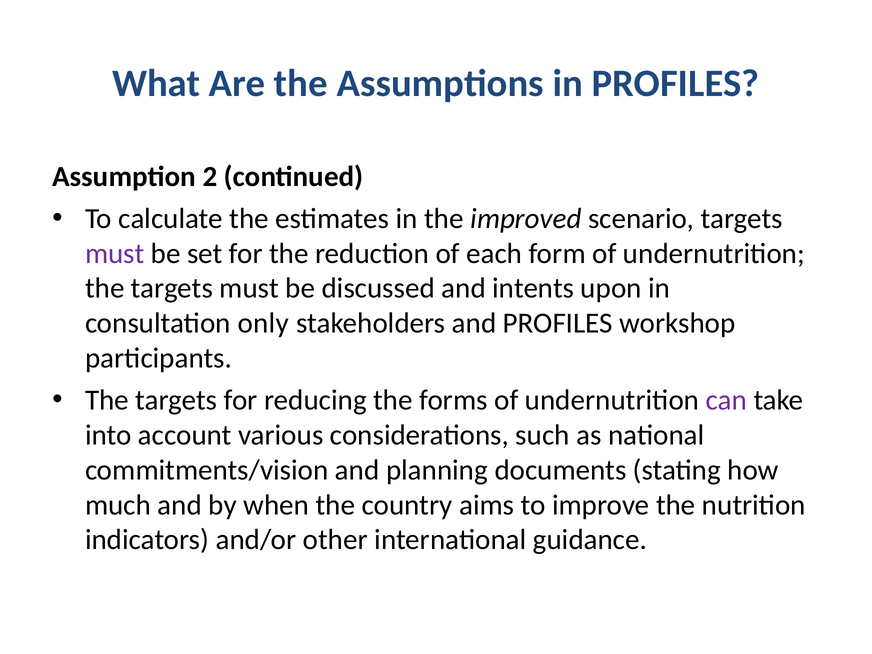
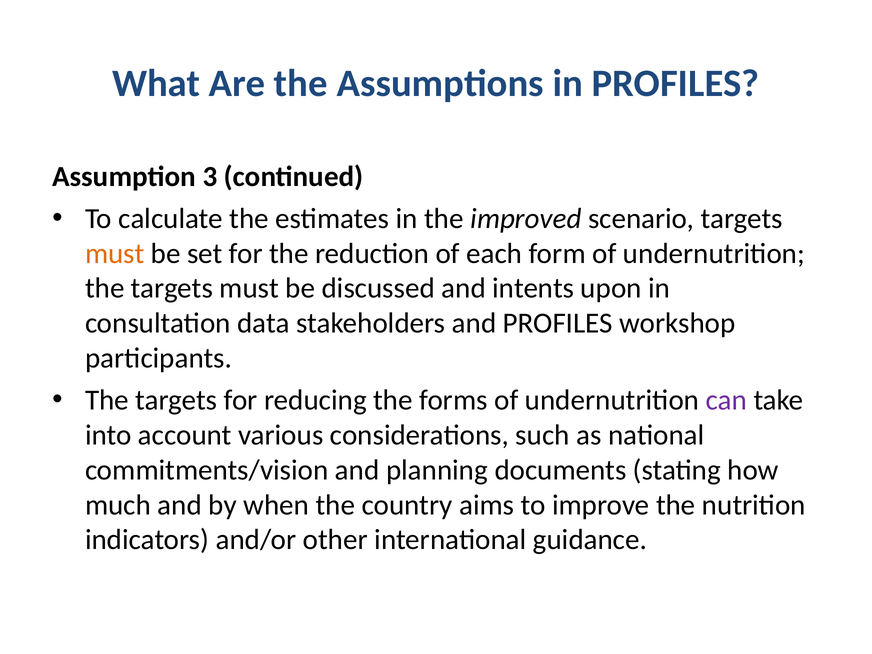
2: 2 -> 3 (210, 176)
must colour: purple -> orange (115, 253)
only: only -> data (264, 323)
